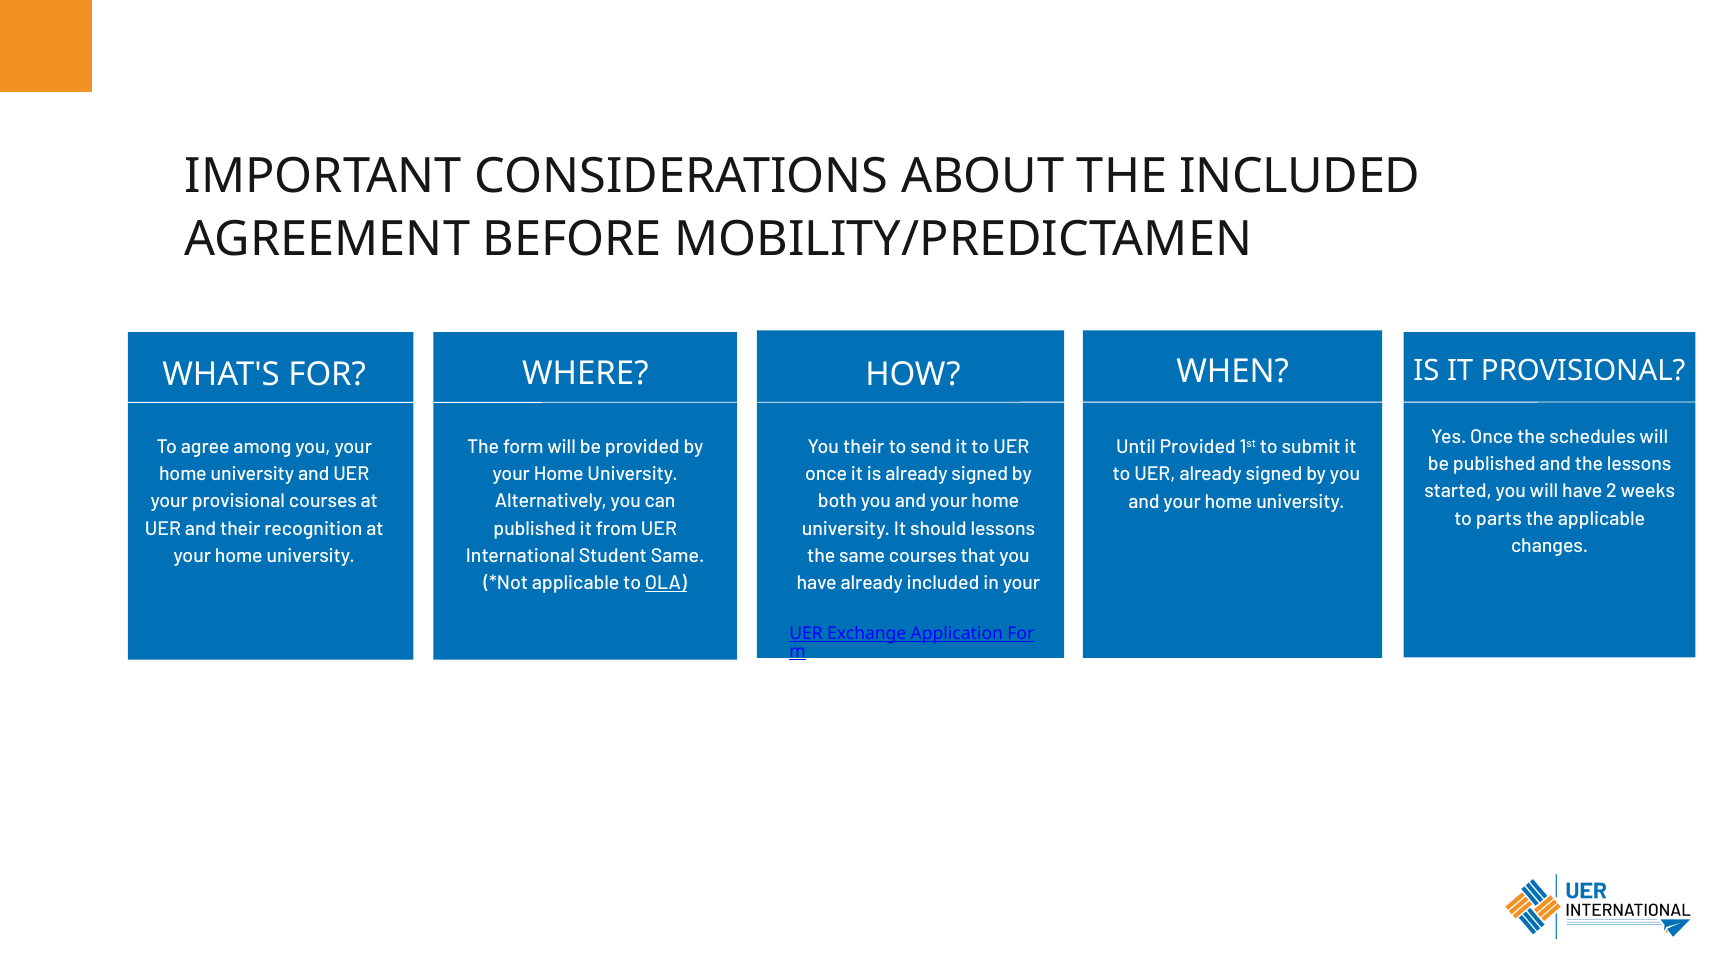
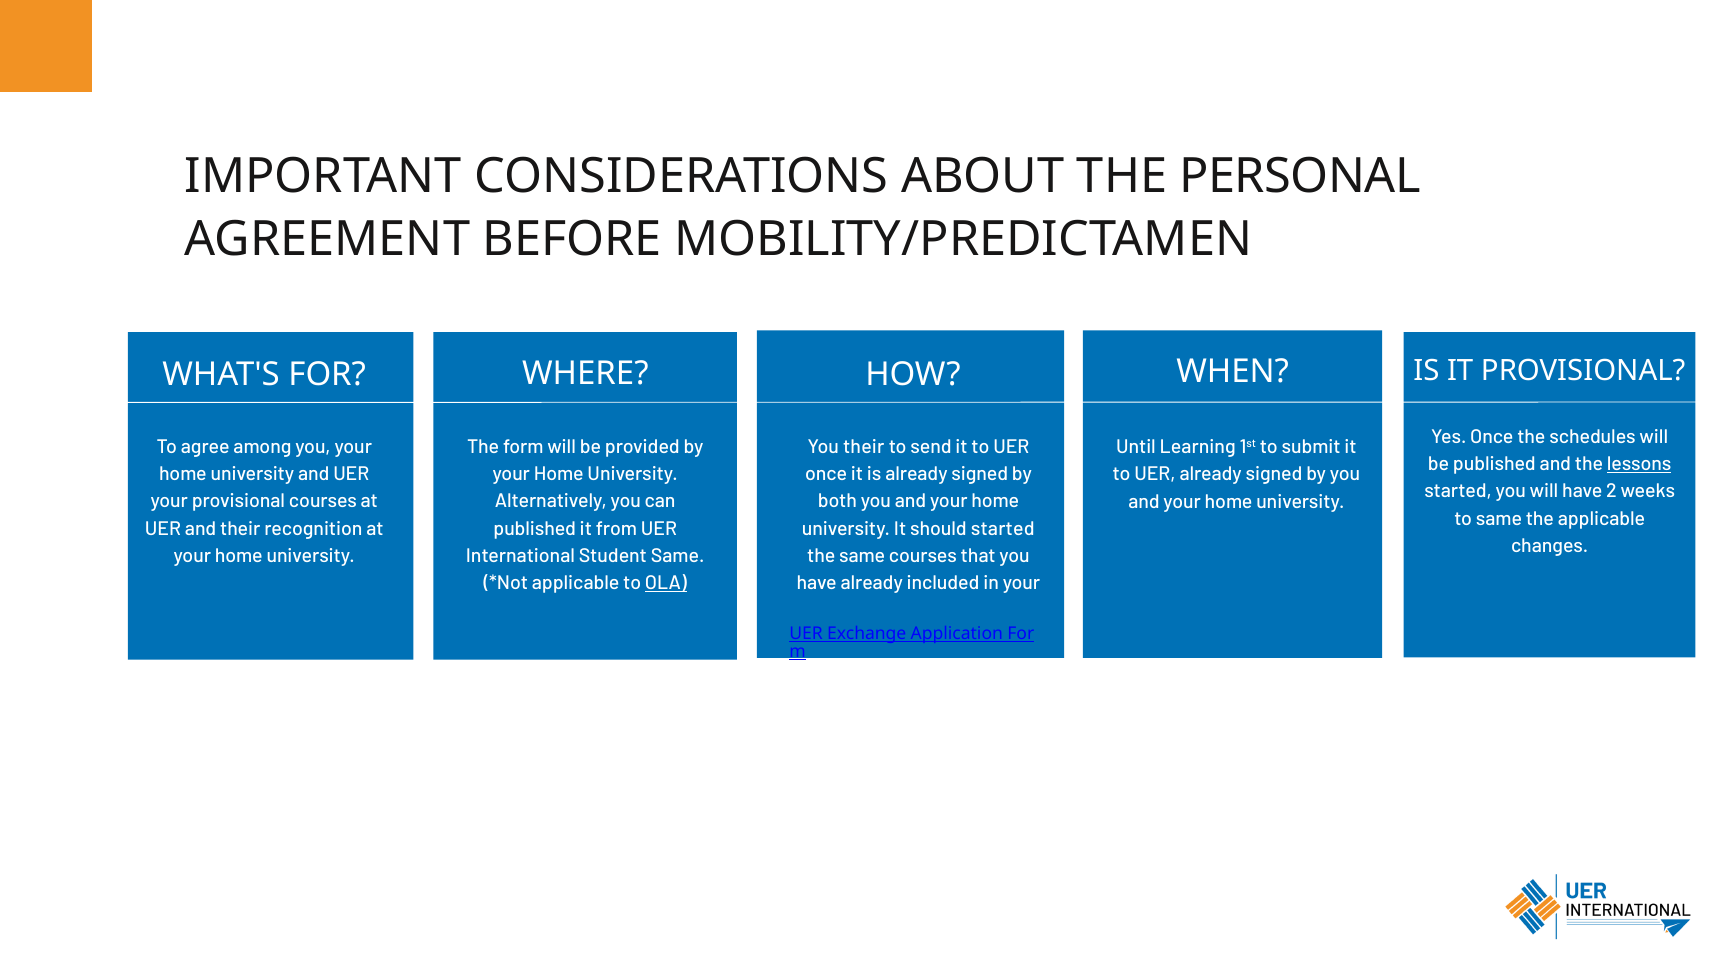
THE INCLUDED: INCLUDED -> PERSONAL (1300, 177)
Until Provided: Provided -> Learning (1198, 447)
lessons underline: none -> present (1639, 464)
to parts: parts -> same (1499, 519)
should lessons: lessons -> started (1003, 529)
